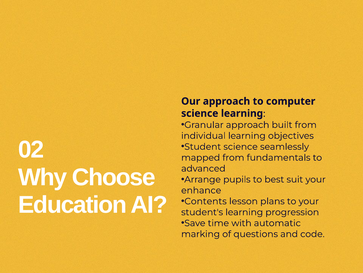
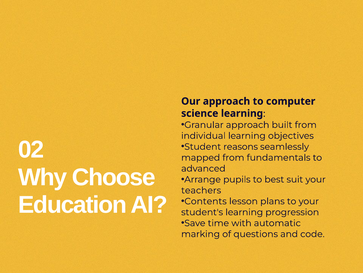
Student science: science -> reasons (241, 146)
enhance: enhance -> teachers (201, 190)
